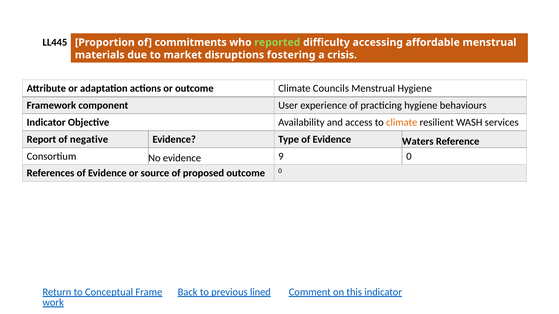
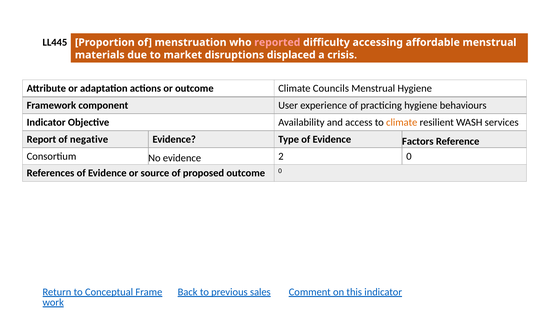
commitments: commitments -> menstruation (191, 42)
reported colour: light green -> pink (277, 42)
fostering: fostering -> displaced (291, 55)
Waters: Waters -> Factors (418, 142)
9: 9 -> 2 (281, 157)
lined: lined -> sales (260, 292)
